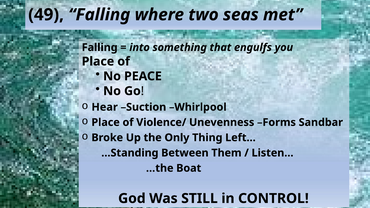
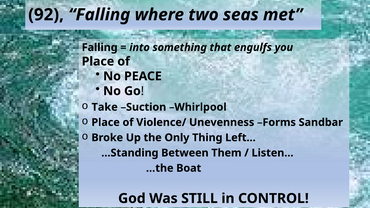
49: 49 -> 92 (46, 15)
Hear: Hear -> Take (105, 107)
